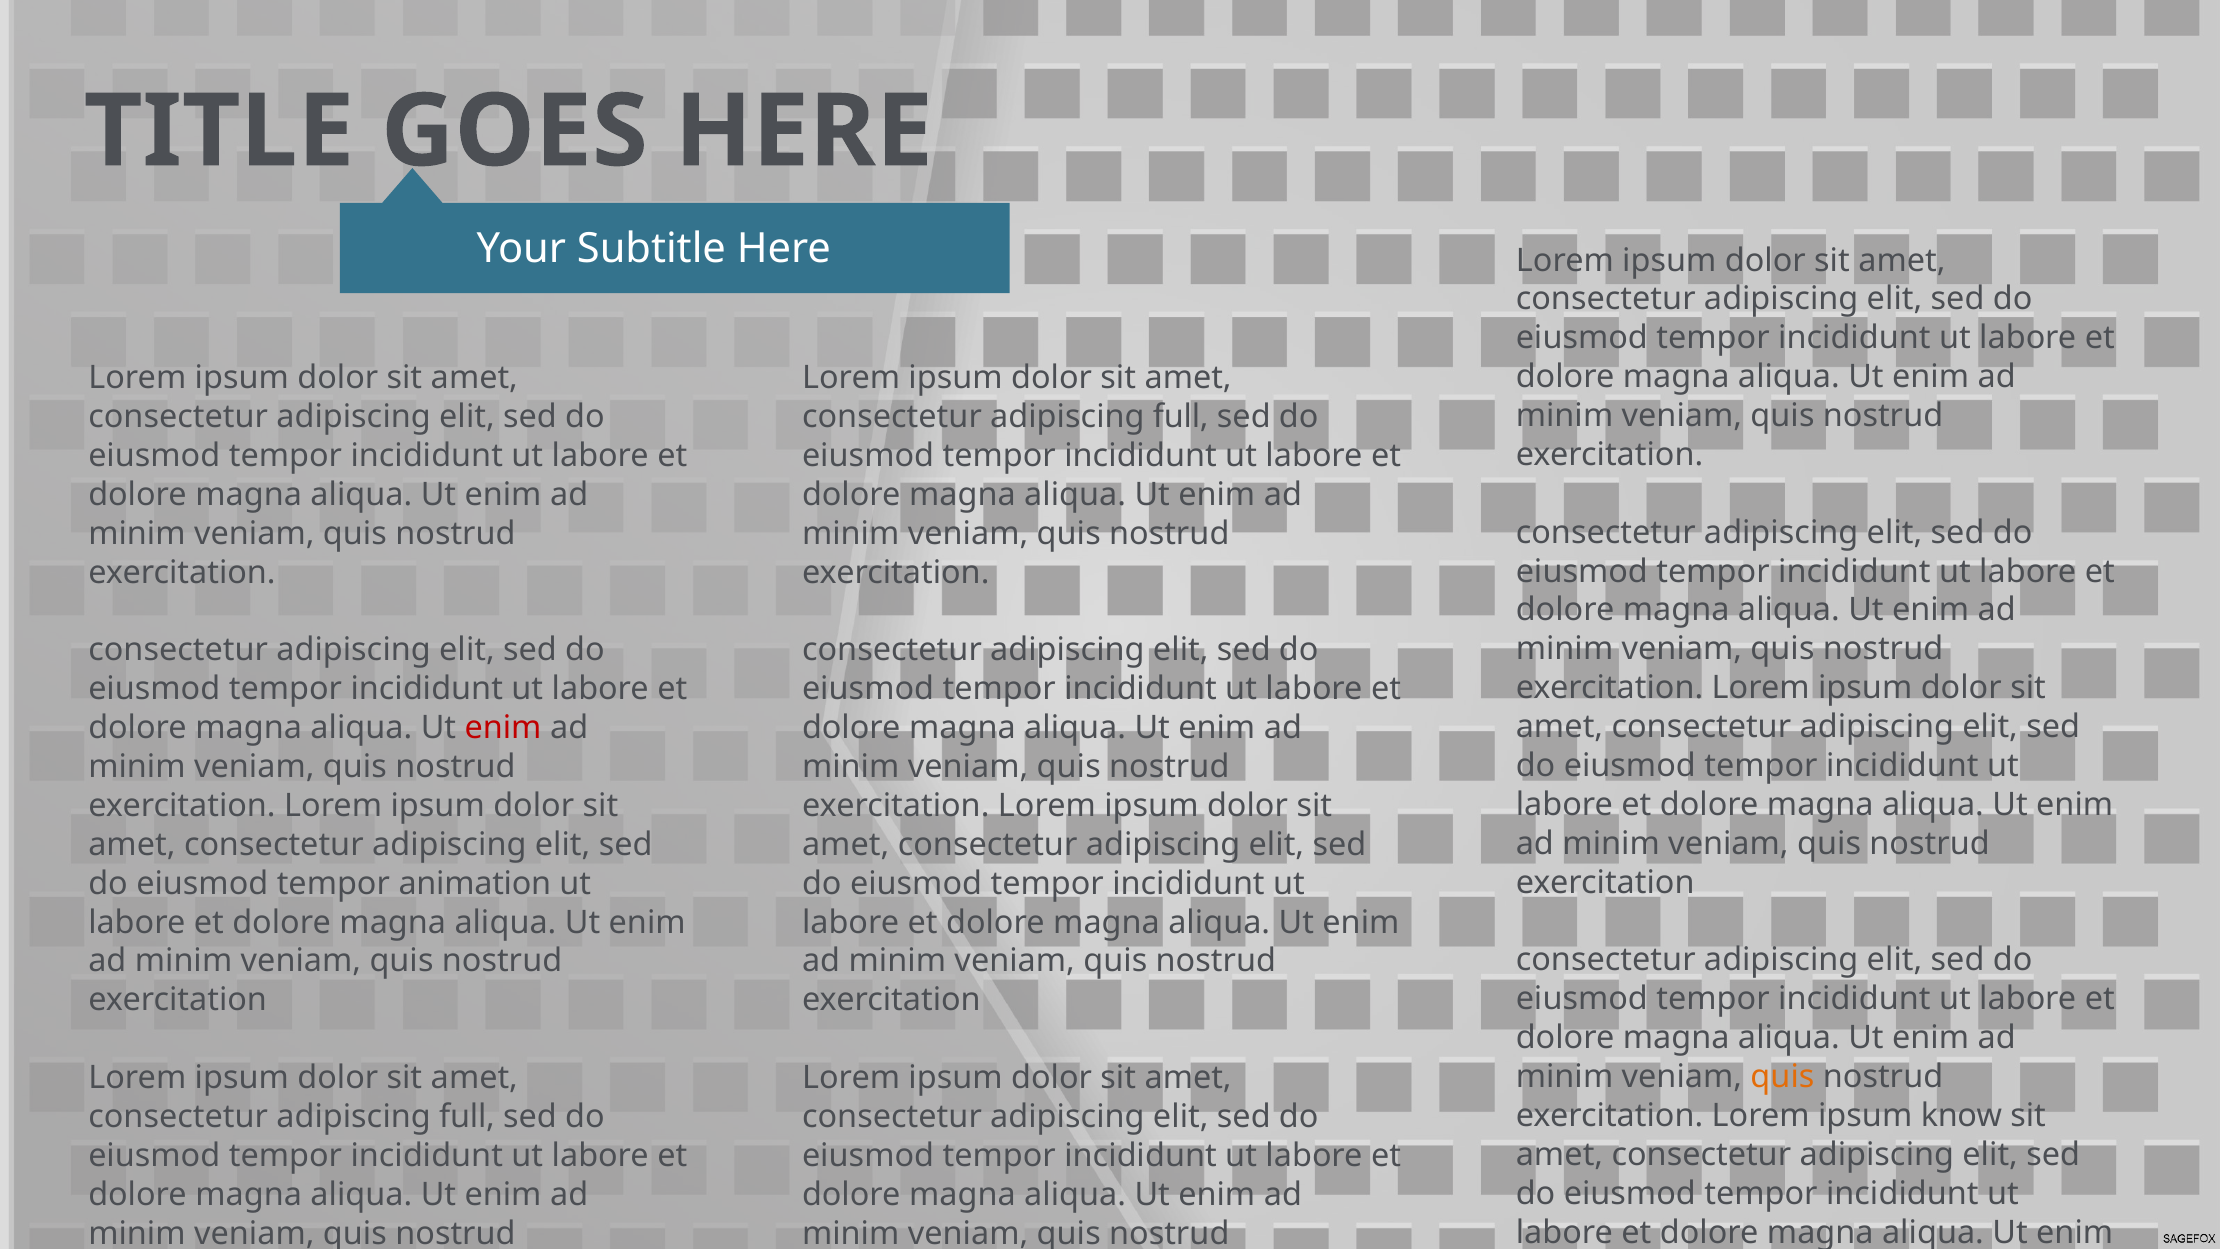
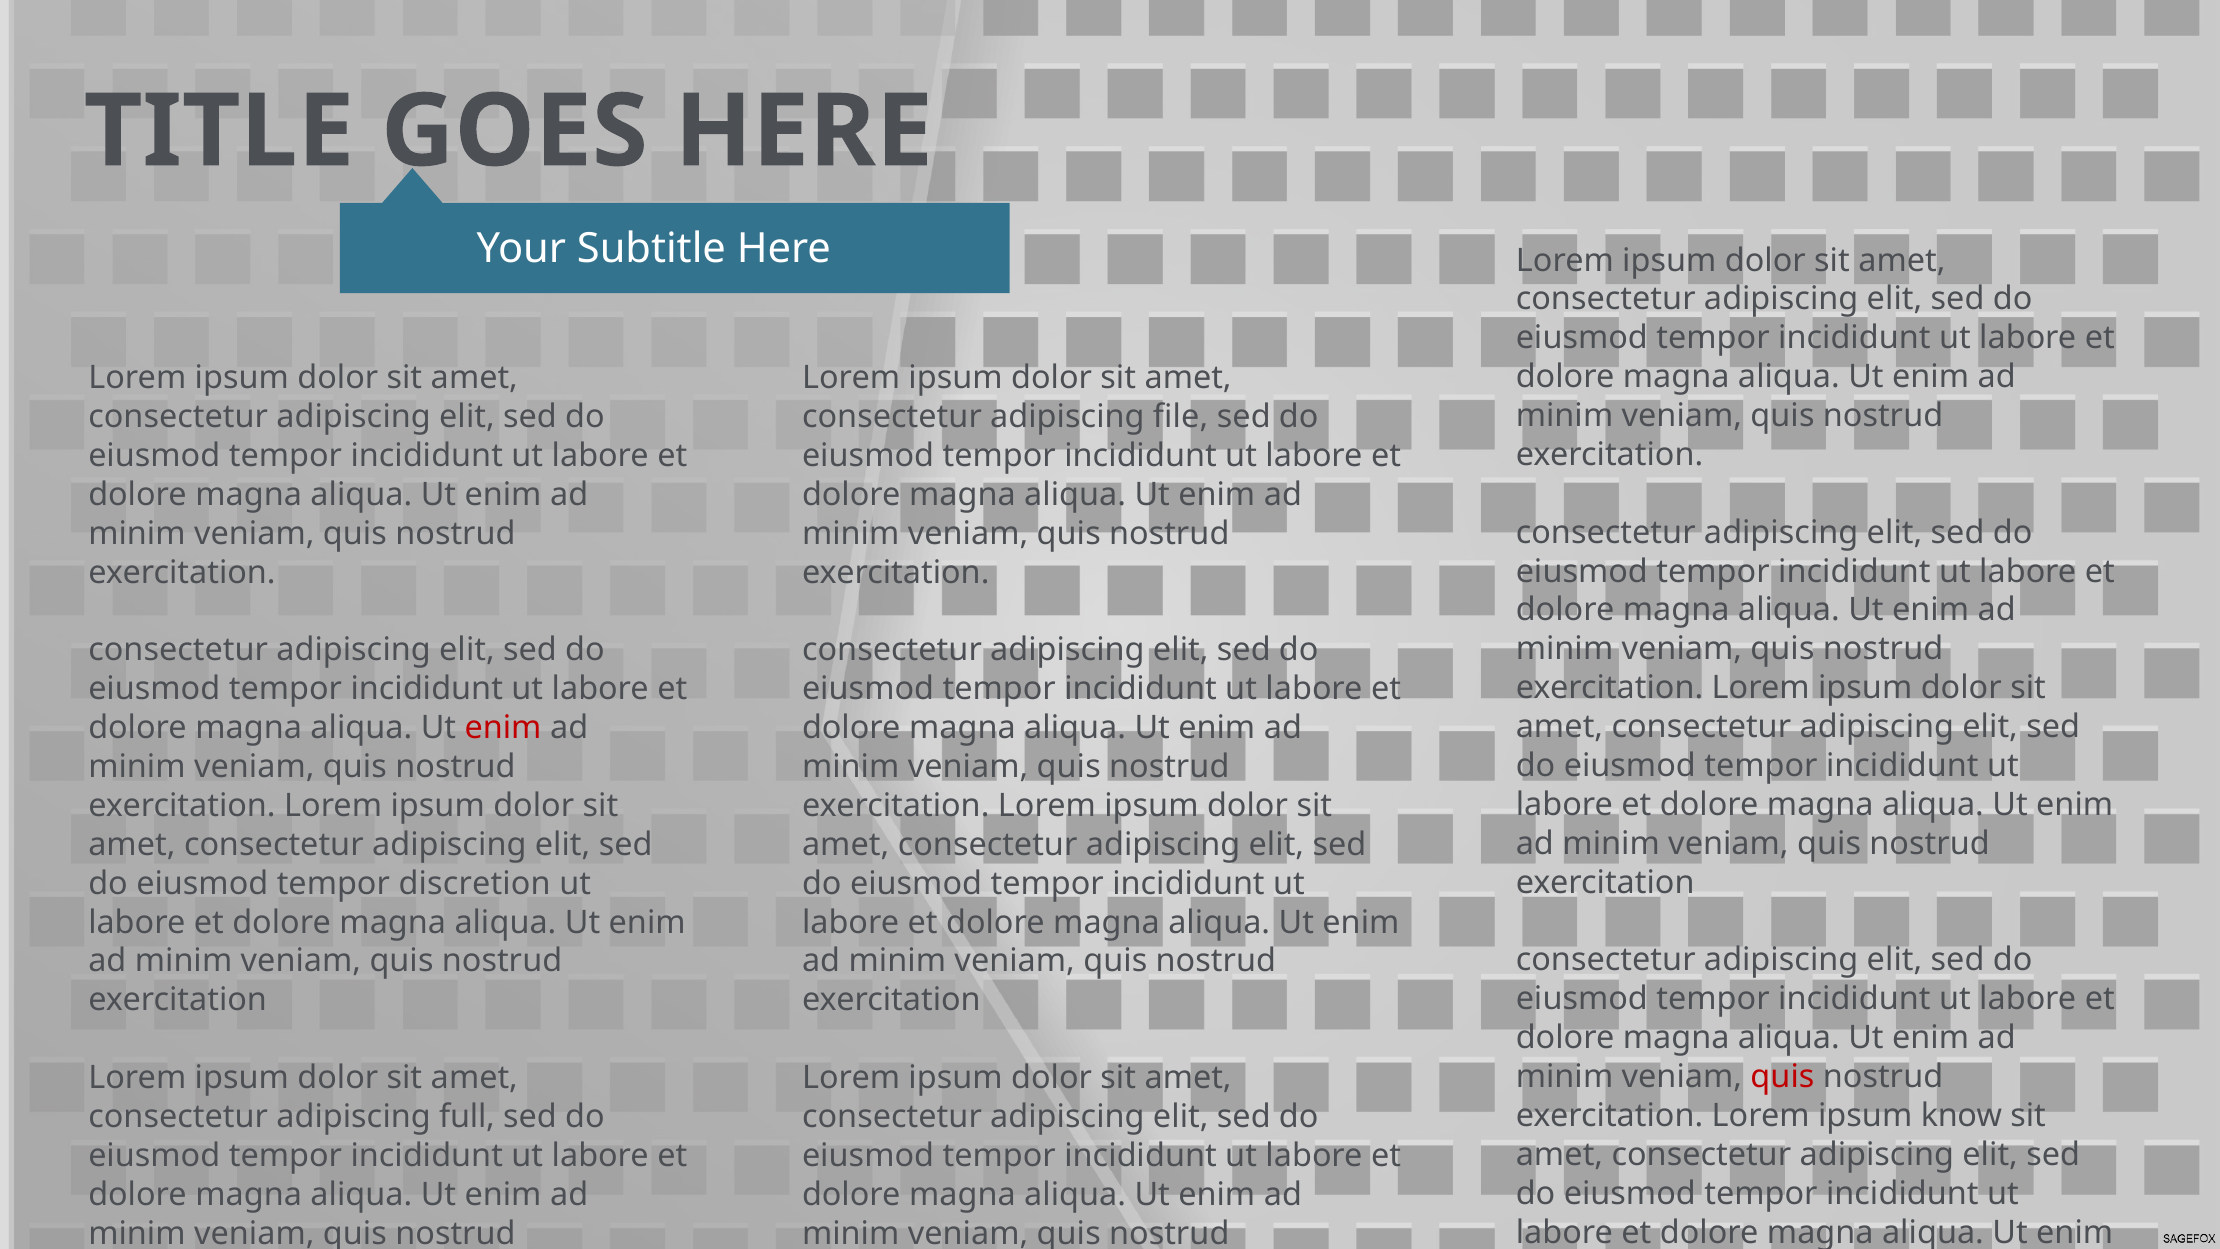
full: full -> file (1181, 417)
animation: animation -> discretion (475, 883)
quis colour: orange -> red (1782, 1077)
